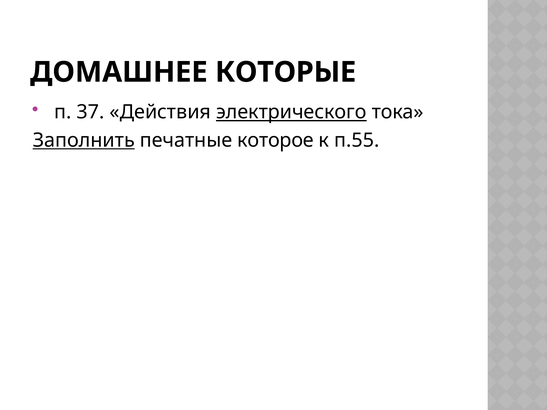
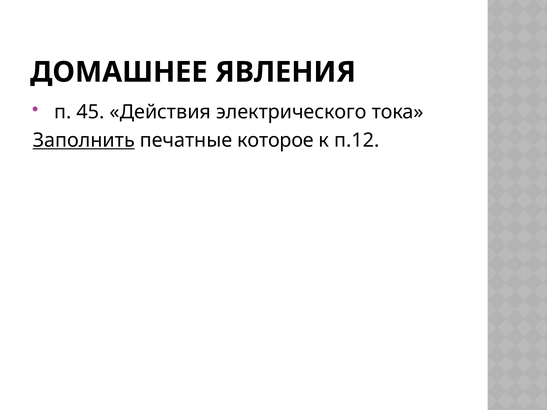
КОТОРЫЕ: КОТОРЫЕ -> ЯВЛЕНИЯ (286, 72)
37: 37 -> 45 (91, 112)
электрического underline: present -> none (291, 112)
п.55: п.55 -> п.12 (357, 140)
